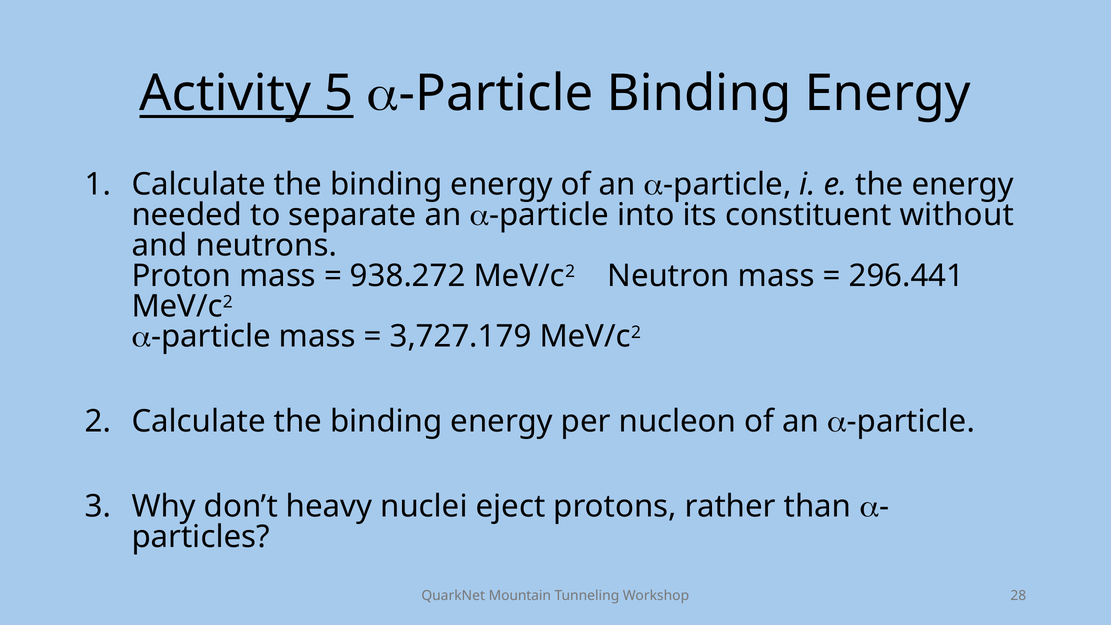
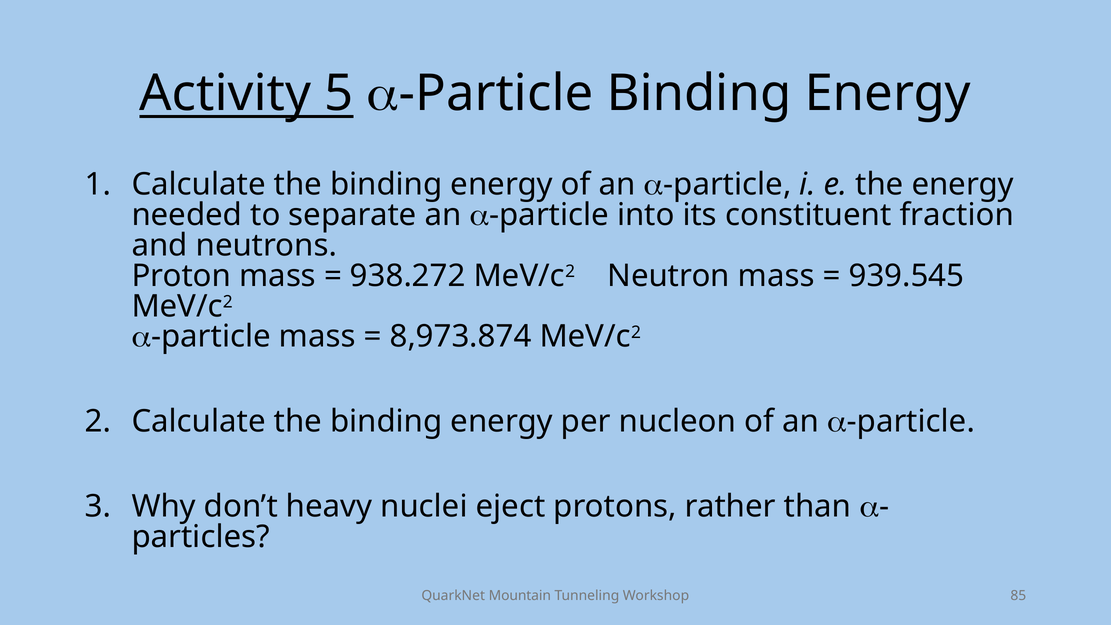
without: without -> fraction (957, 215)
296.441: 296.441 -> 939.545 (906, 276)
3,727.179: 3,727.179 -> 8,973.874 (461, 337)
28: 28 -> 85 (1018, 596)
